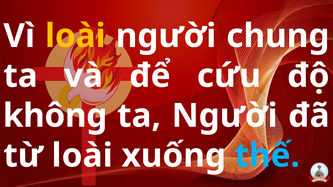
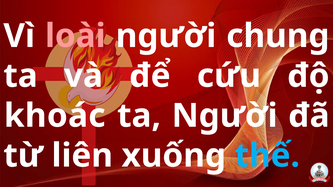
loài colour: yellow -> pink (75, 36)
không: không -> khoác (55, 116)
từ loài: loài -> liên (82, 156)
